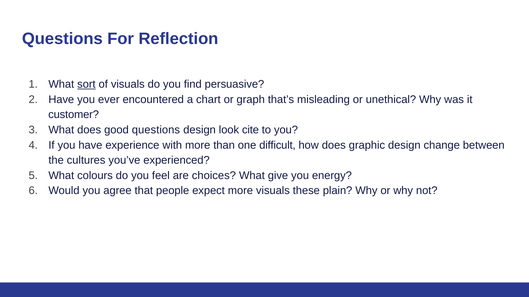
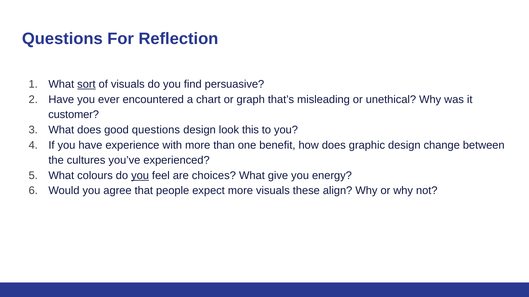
cite: cite -> this (250, 130)
difficult: difficult -> benefit (277, 145)
you underline: none -> present (140, 176)
plain: plain -> align (338, 191)
